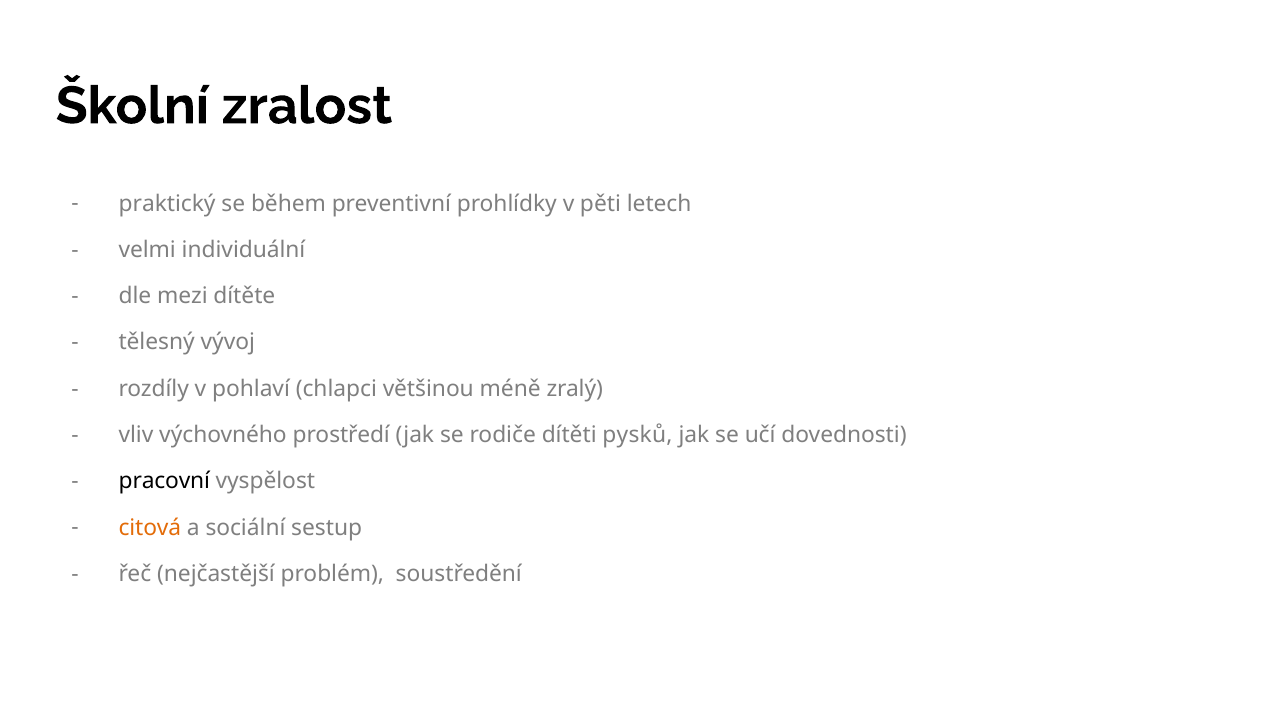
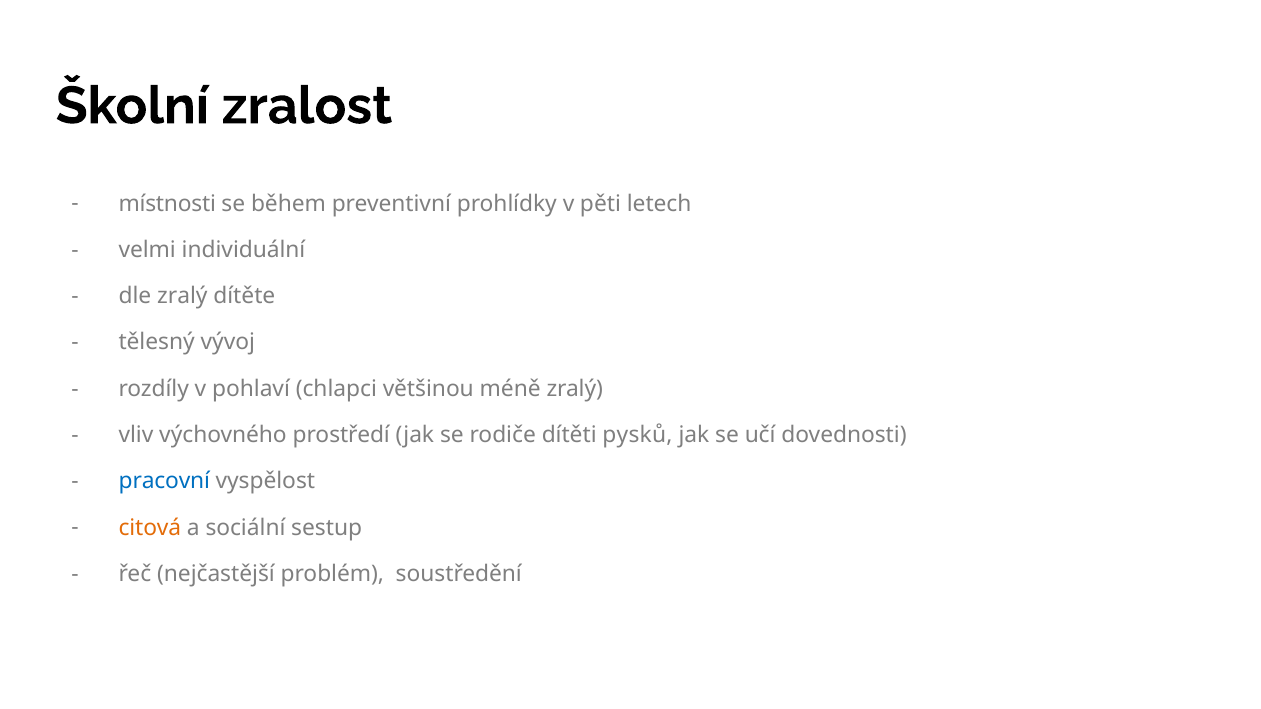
praktický: praktický -> místnosti (167, 204)
dle mezi: mezi -> zralý (182, 296)
pracovní colour: black -> blue (164, 482)
